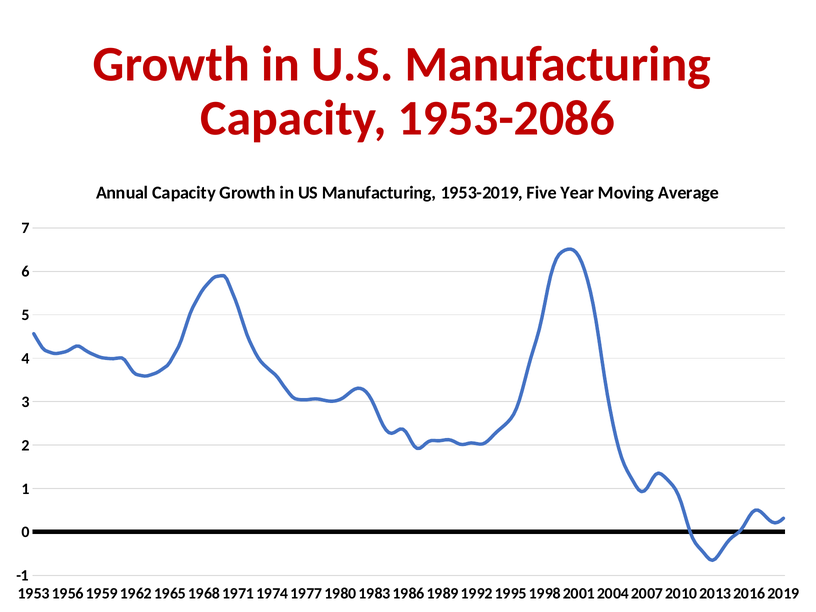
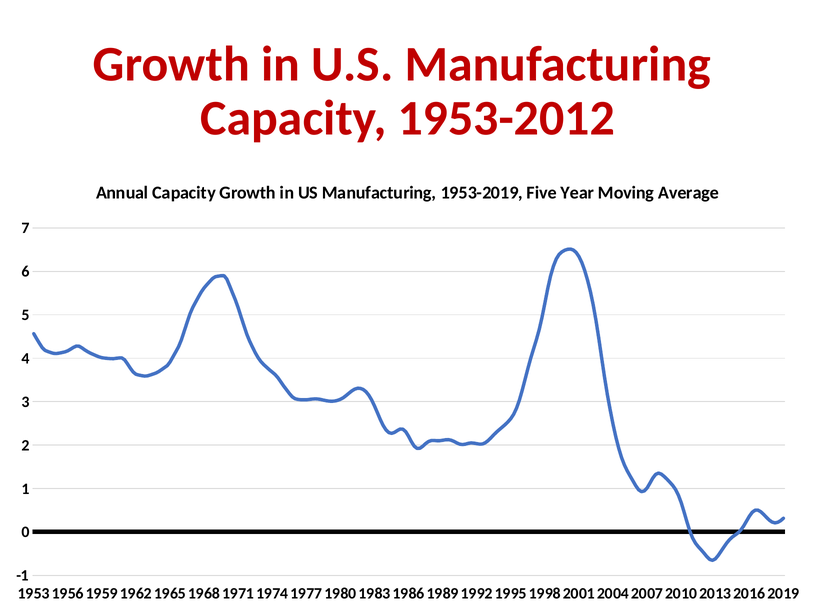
1953-2086: 1953-2086 -> 1953-2012 (506, 118)
